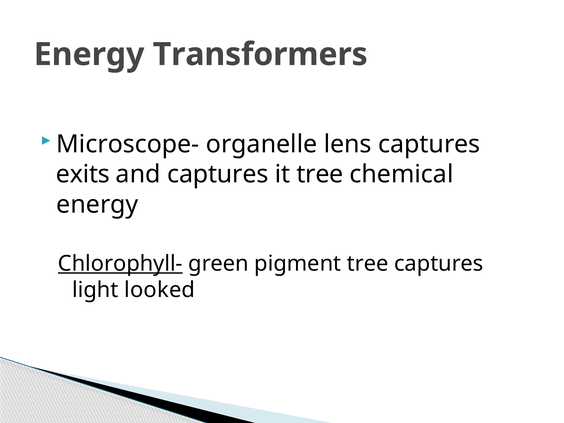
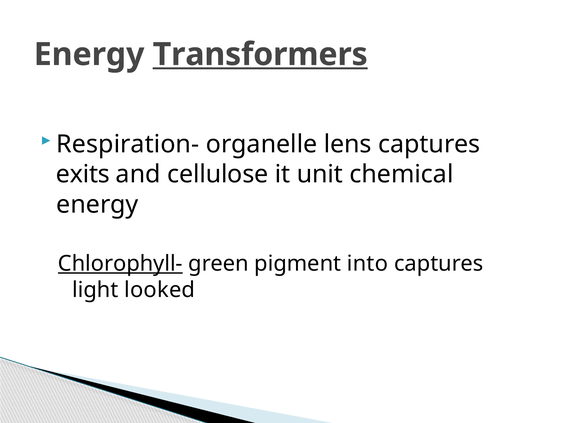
Transformers underline: none -> present (260, 54)
Microscope-: Microscope- -> Respiration- (128, 144)
and captures: captures -> cellulose (218, 174)
it tree: tree -> unit (320, 174)
pigment tree: tree -> into (368, 264)
